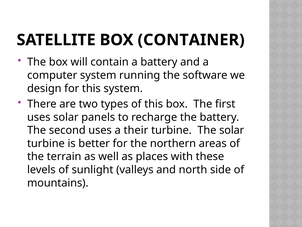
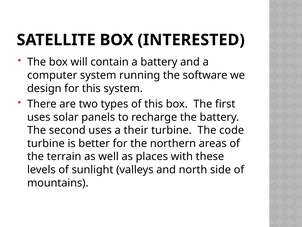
CONTAINER: CONTAINER -> INTERESTED (191, 40)
The solar: solar -> code (232, 130)
